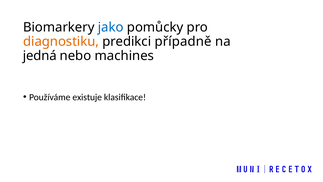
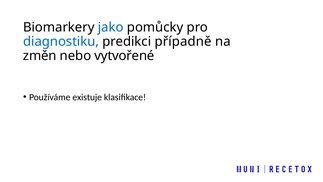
diagnostiku colour: orange -> blue (61, 41)
jedná: jedná -> změn (40, 56)
machines: machines -> vytvořené (124, 56)
